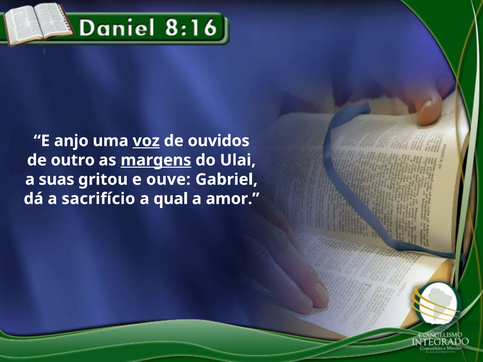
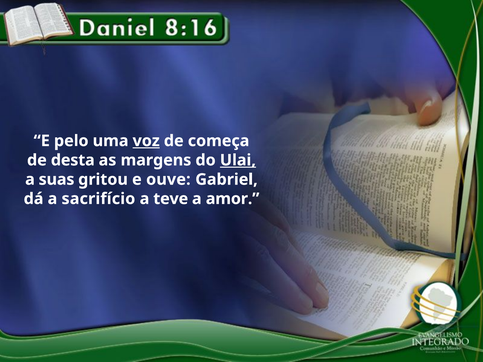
anjo: anjo -> pelo (71, 141)
ouvidos: ouvidos -> começa (219, 141)
outro: outro -> desta (73, 160)
margens underline: present -> none (156, 160)
Ulai underline: none -> present (238, 160)
qual: qual -> teve (171, 199)
